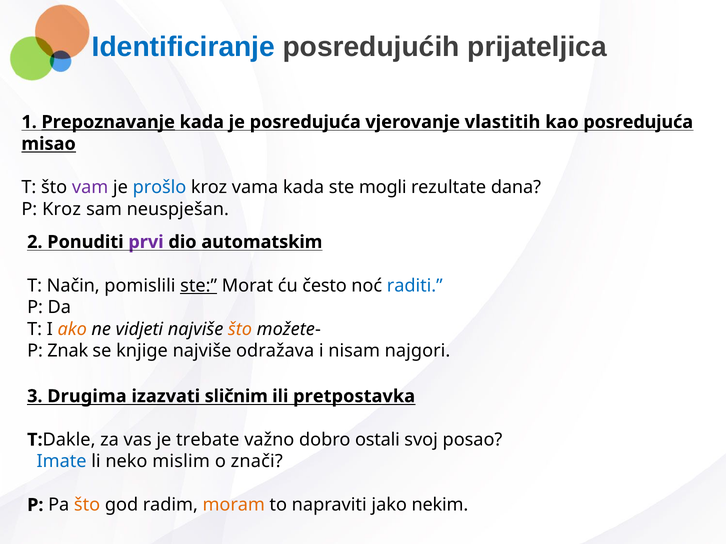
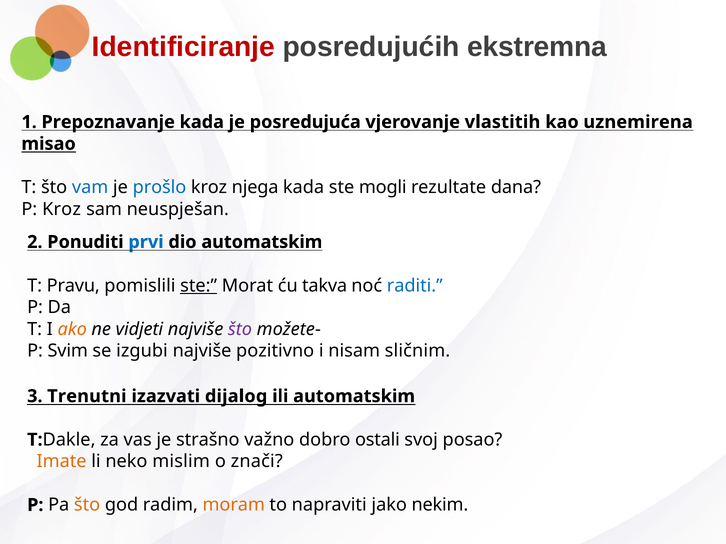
Identificiranje colour: blue -> red (183, 47)
prijateljica: prijateljica -> ekstremna (537, 47)
Prepoznavanje underline: present -> none (108, 122)
kao posredujuća: posredujuća -> uznemirena (638, 122)
vam colour: purple -> blue (90, 187)
vama: vama -> njega (255, 187)
prvi colour: purple -> blue (146, 242)
Način: Način -> Pravu (73, 286)
često: često -> takva (325, 286)
što colour: orange -> purple (240, 329)
Znak: Znak -> Svim (68, 351)
knjige: knjige -> izgubi (142, 351)
odražava: odražava -> pozitivno (275, 351)
najgori: najgori -> sličnim (417, 351)
Drugima: Drugima -> Trenutni (87, 397)
sličnim: sličnim -> dijalog (236, 397)
ili pretpostavka: pretpostavka -> automatskim (354, 397)
trebate: trebate -> strašno (208, 440)
Imate colour: blue -> orange (62, 462)
